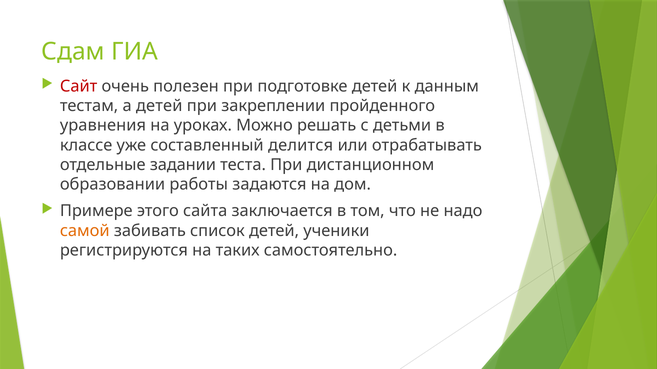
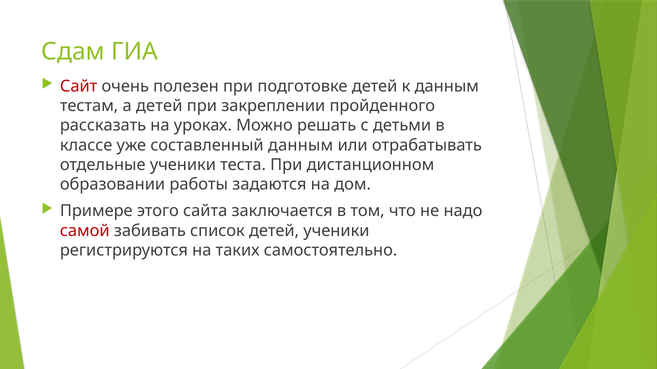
уравнения: уравнения -> рассказать (103, 126)
составленный делится: делится -> данным (301, 145)
отдельные задании: задании -> ученики (183, 165)
самой colour: orange -> red (85, 231)
